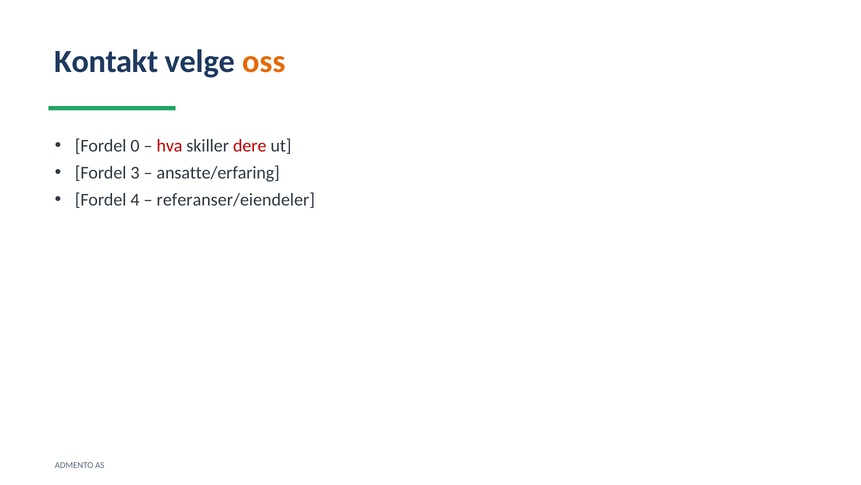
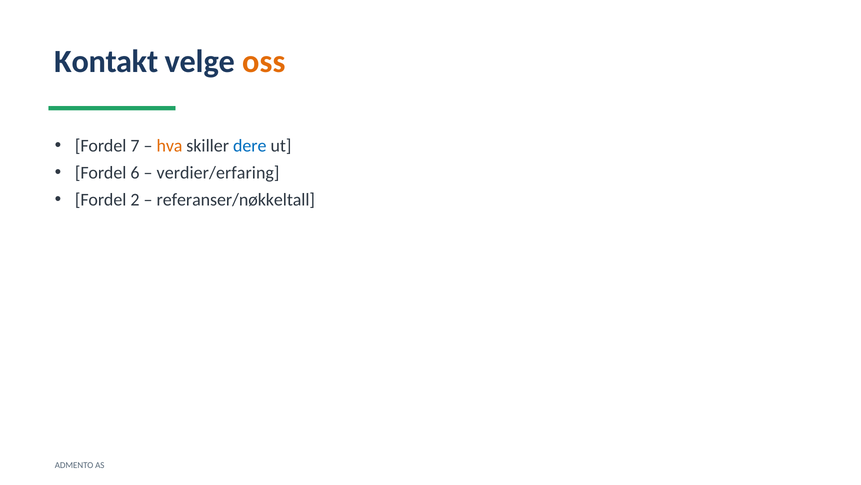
0: 0 -> 7 (135, 146)
hva colour: red -> orange (170, 146)
dere colour: red -> blue (250, 146)
3: 3 -> 6 (135, 173)
ansatte/erfaring: ansatte/erfaring -> verdier/erfaring (218, 173)
4: 4 -> 2 (135, 200)
referanser/eiendeler: referanser/eiendeler -> referanser/nøkkeltall (236, 200)
